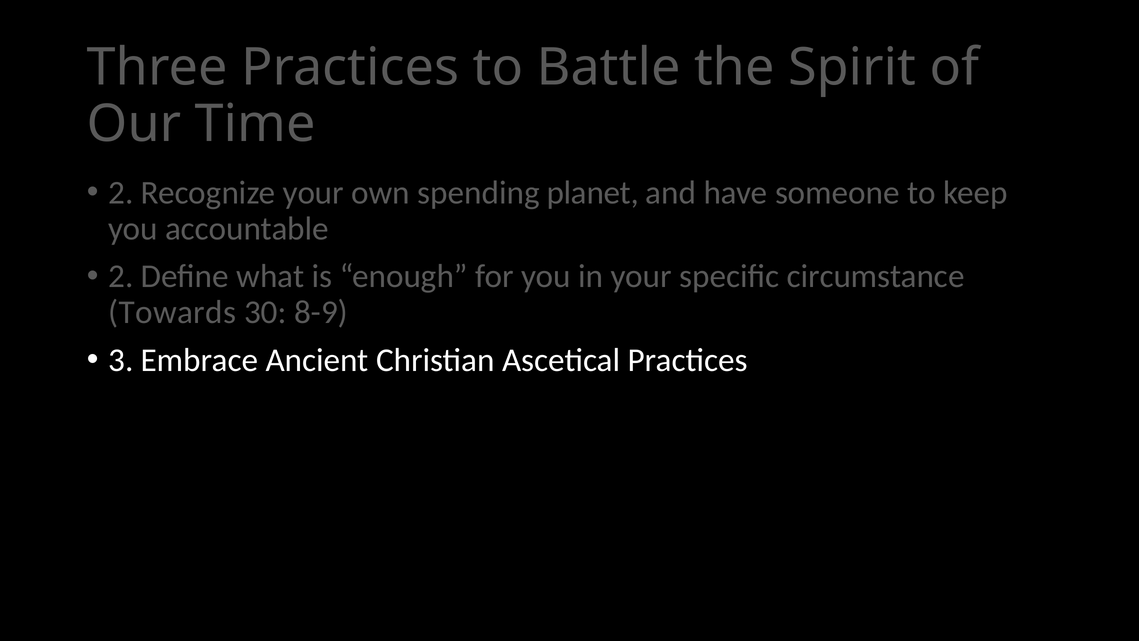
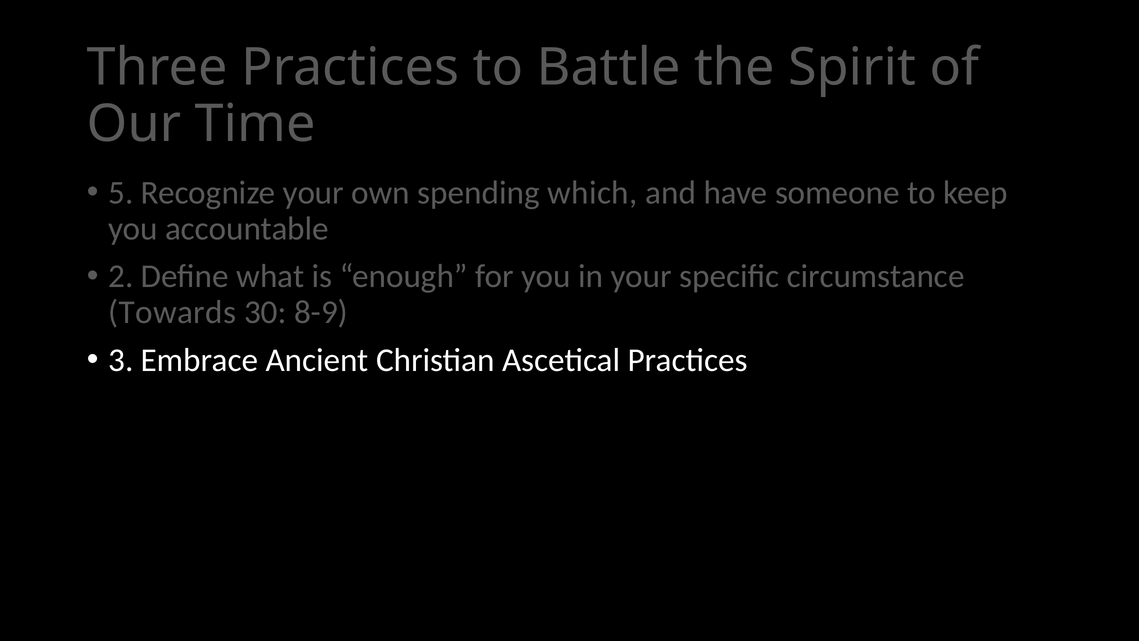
2: 2 -> 5 (121, 193)
planet: planet -> which (592, 193)
